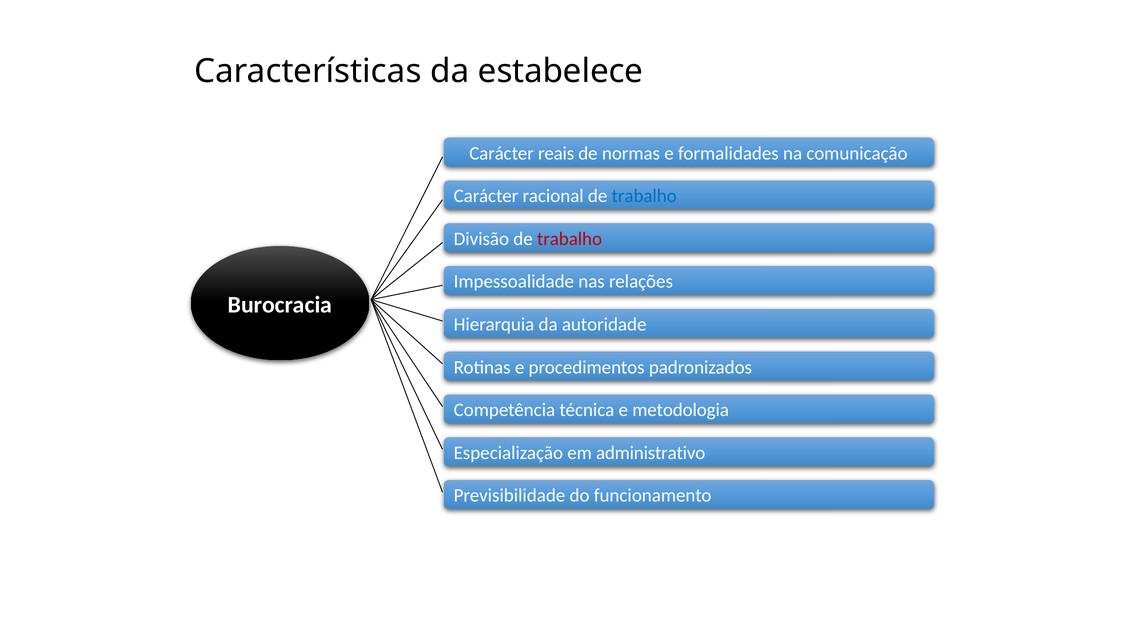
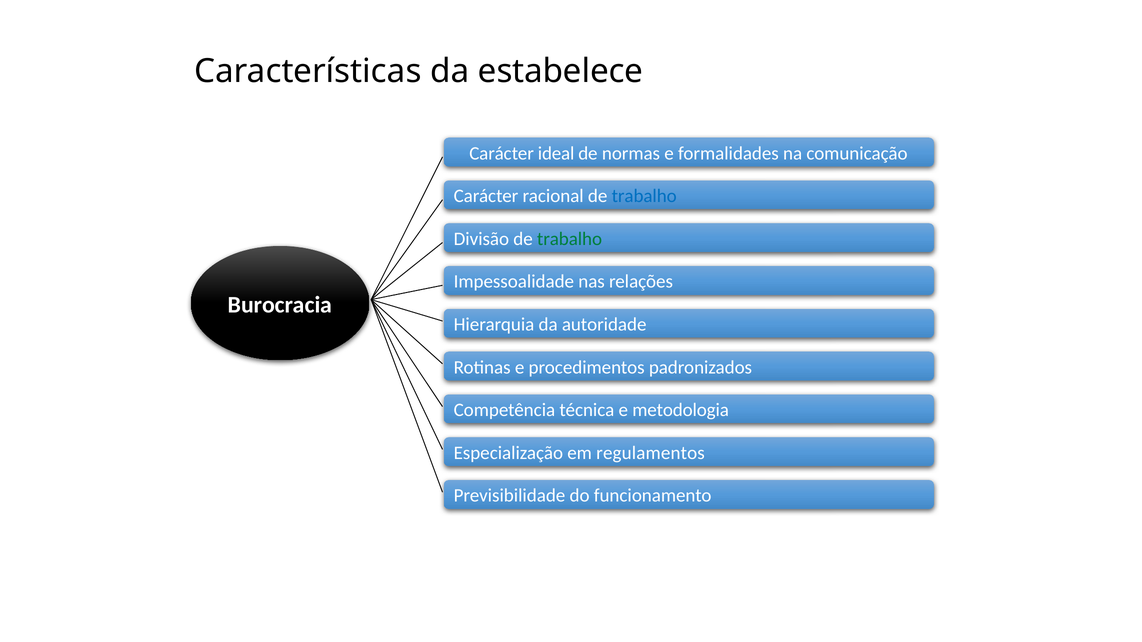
reais: reais -> ideal (556, 153)
trabalho colour: red -> green (570, 239)
administrativo: administrativo -> regulamentos (650, 453)
